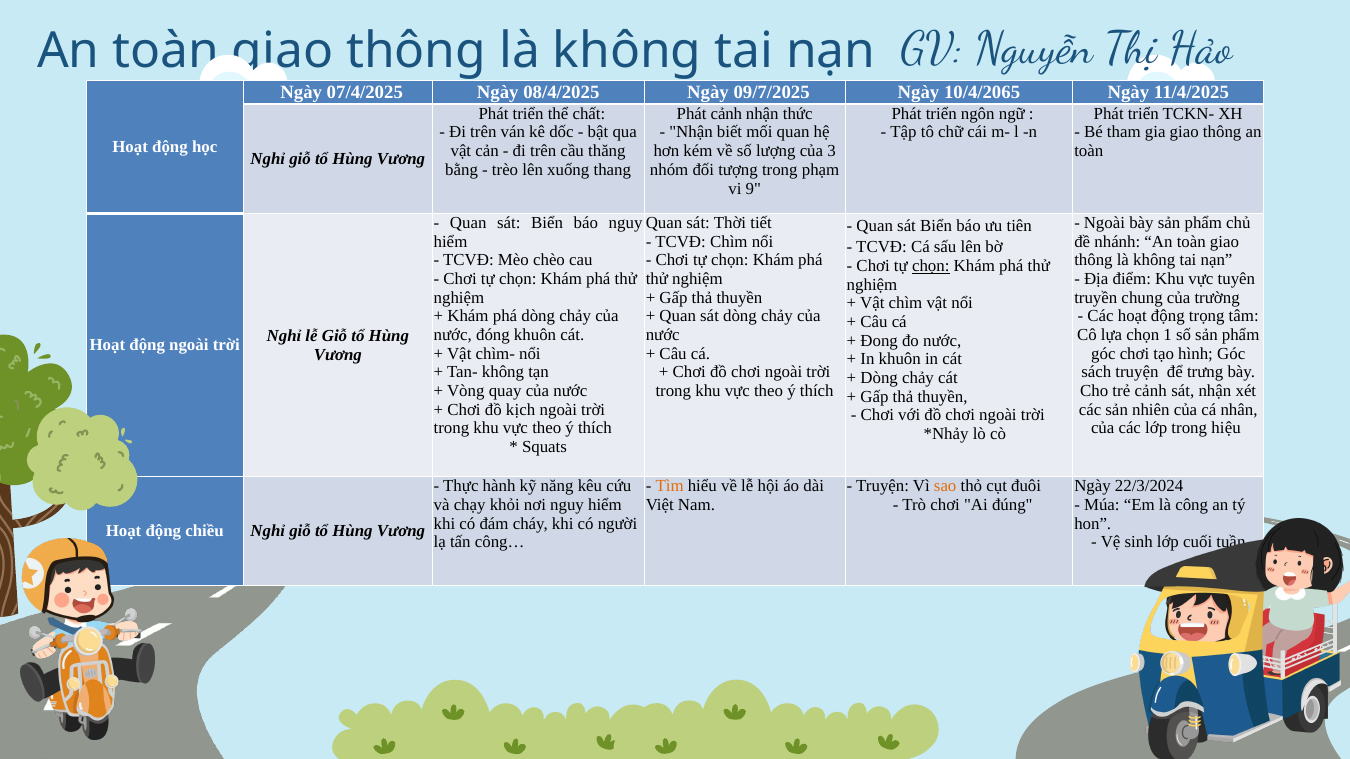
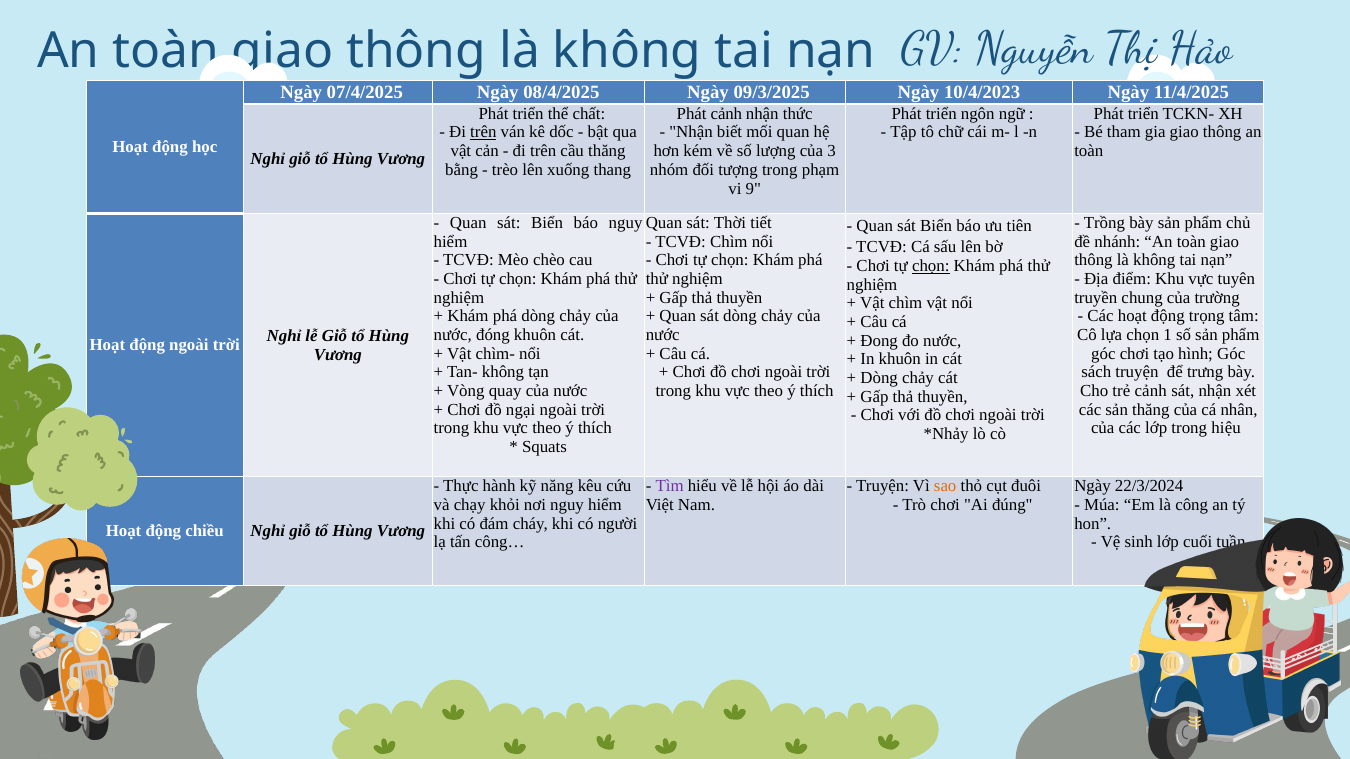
09/7/2025: 09/7/2025 -> 09/3/2025 (772, 92)
10/4/2065: 10/4/2065 -> 10/4/2023 (982, 92)
trên underline: none -> present (483, 132)
Ngoài: Ngoài -> Trồng (1104, 223)
kịch: kịch -> ngại (521, 410)
sản nhiên: nhiên -> thăng (1151, 410)
Tìm colour: orange -> purple (670, 486)
